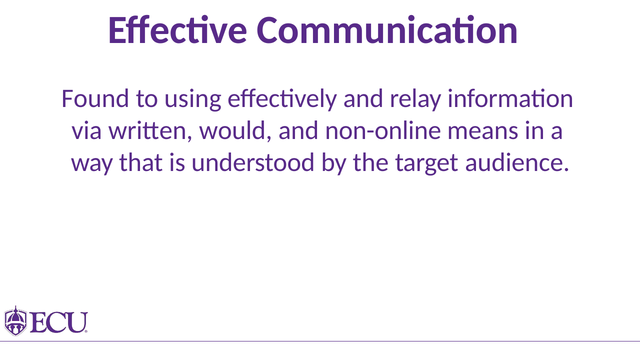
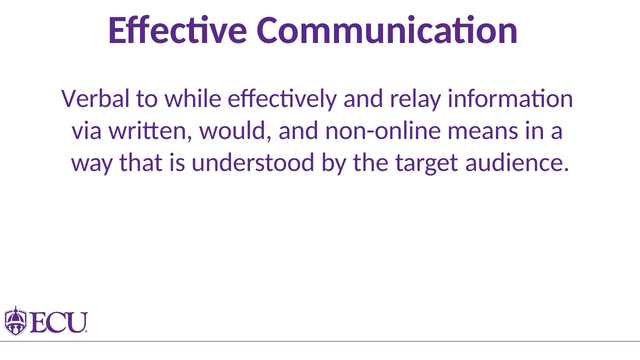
Found: Found -> Verbal (96, 98)
using: using -> while (193, 98)
